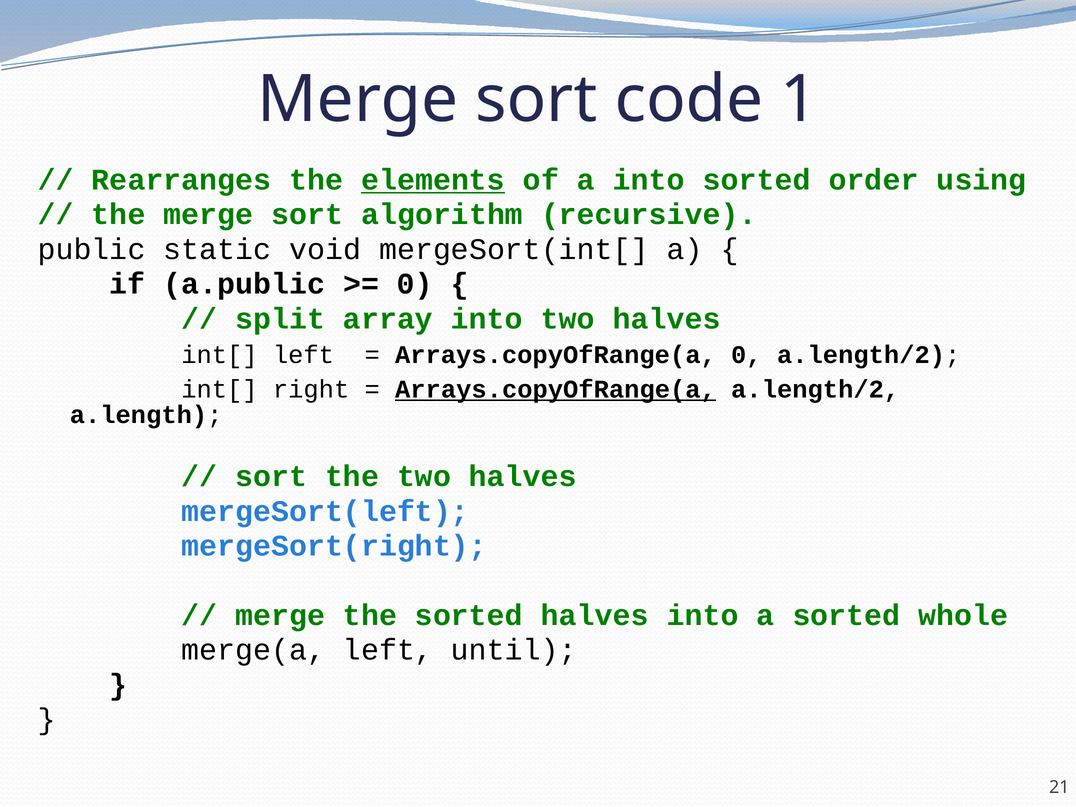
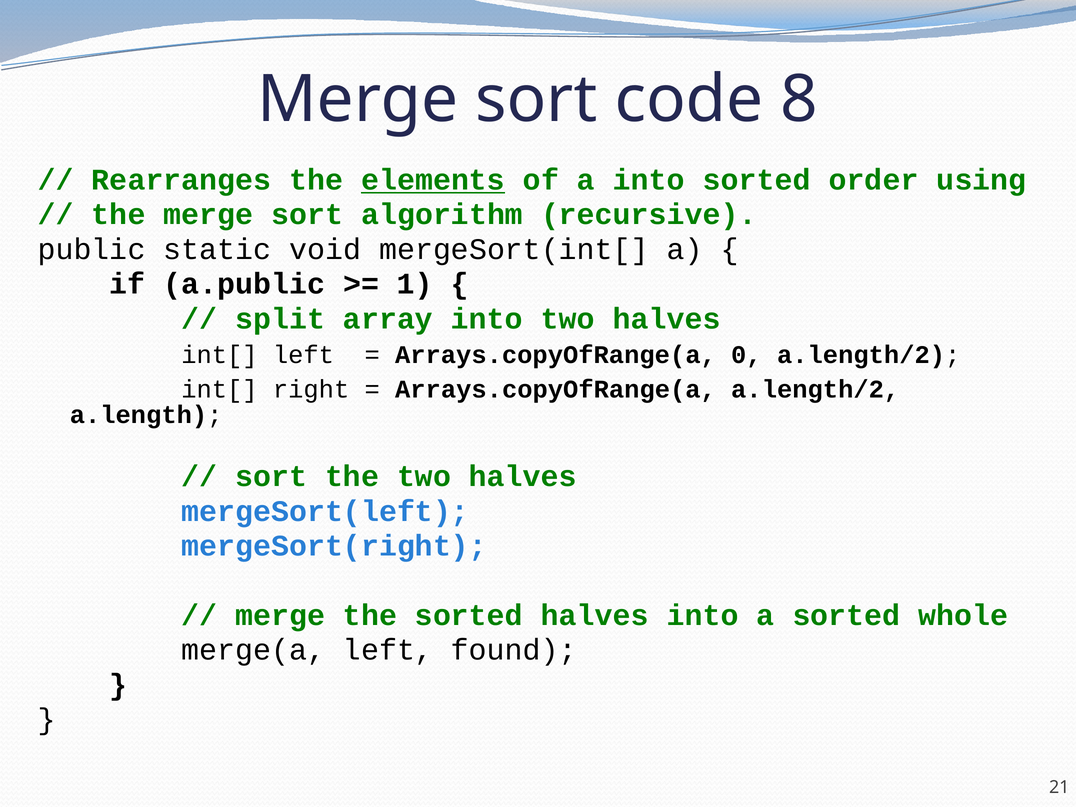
1: 1 -> 8 (799, 100)
0: 0 -> 1 (415, 284)
Arrays.copyOfRange(a underline: present -> none (555, 390)
until: until -> found (514, 650)
